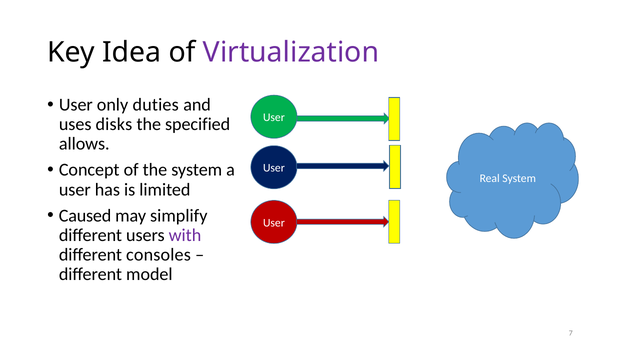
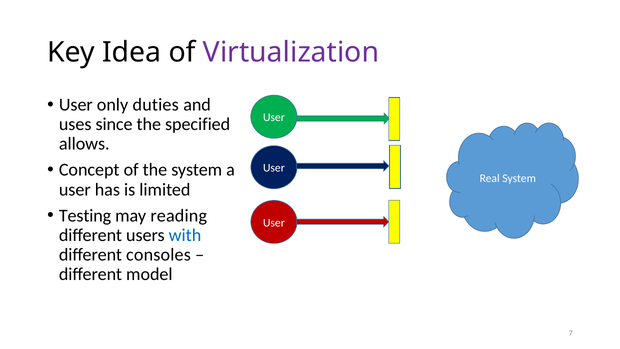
disks: disks -> since (114, 124)
Caused: Caused -> Testing (85, 215)
simplify: simplify -> reading (179, 215)
with colour: purple -> blue (185, 235)
